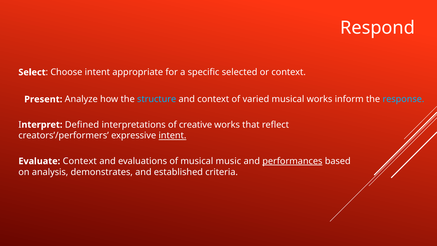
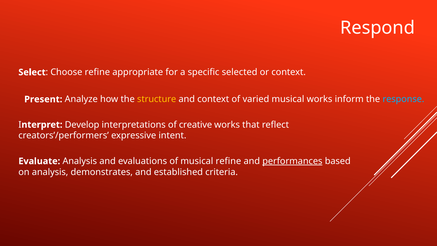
Choose intent: intent -> refine (97, 72)
structure colour: light blue -> yellow (157, 99)
Defined: Defined -> Develop (82, 125)
intent underline: present -> none (172, 136)
Evaluate Context: Context -> Analysis (80, 161)
musical music: music -> refine (228, 161)
